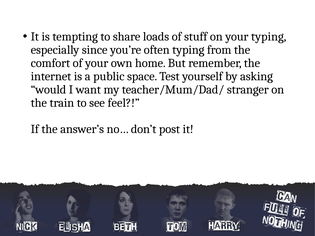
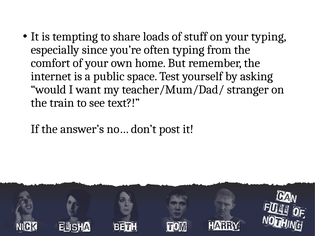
feel: feel -> text (124, 103)
